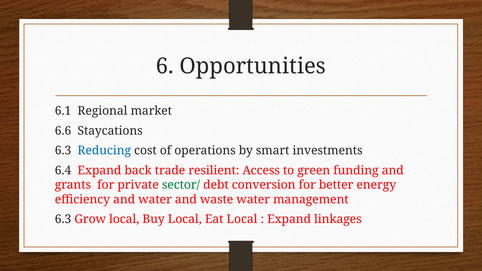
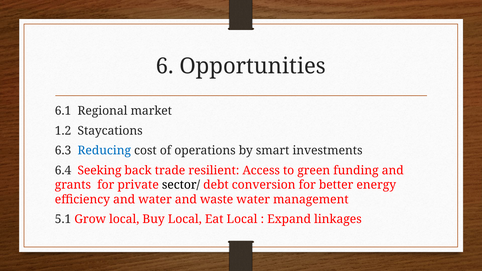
6.6: 6.6 -> 1.2 (63, 131)
6.4 Expand: Expand -> Seeking (100, 171)
sector/ colour: green -> black (181, 185)
6.3: 6.3 -> 5.1 (63, 219)
